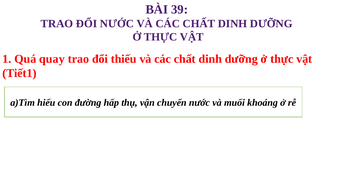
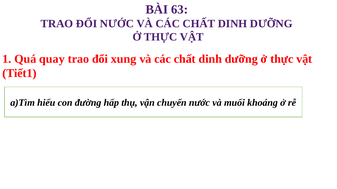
39: 39 -> 63 (180, 9)
thiếu: thiếu -> xung (124, 59)
